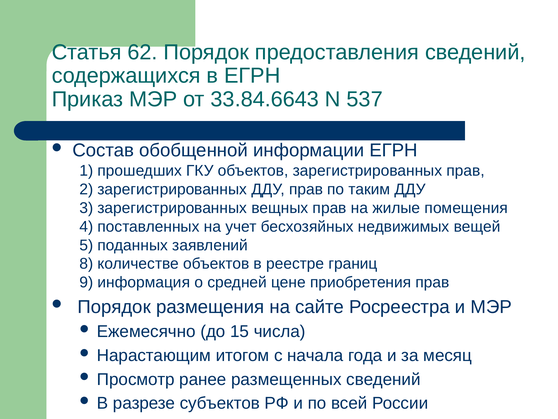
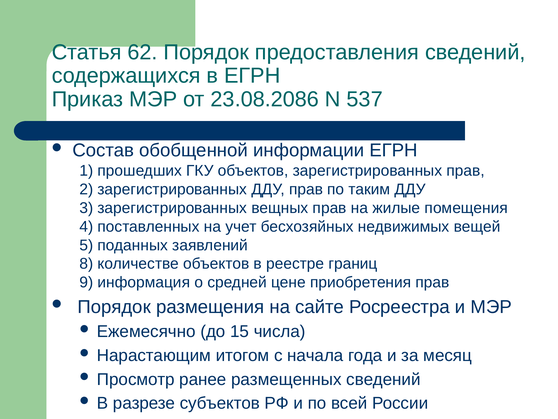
33.84.6643: 33.84.6643 -> 23.08.2086 (265, 99)
